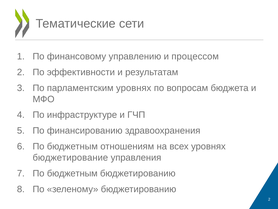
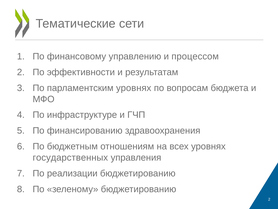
бюджетирование: бюджетирование -> государственных (70, 157)
бюджетным: бюджетным -> реализации (72, 173)
